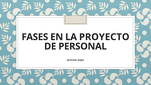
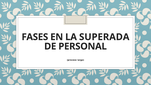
PROYECTO: PROYECTO -> SUPERADA (104, 37)
